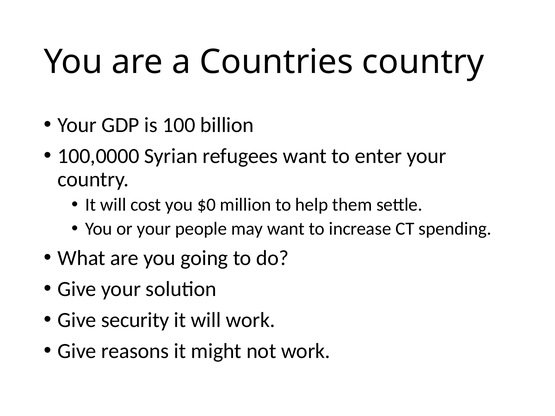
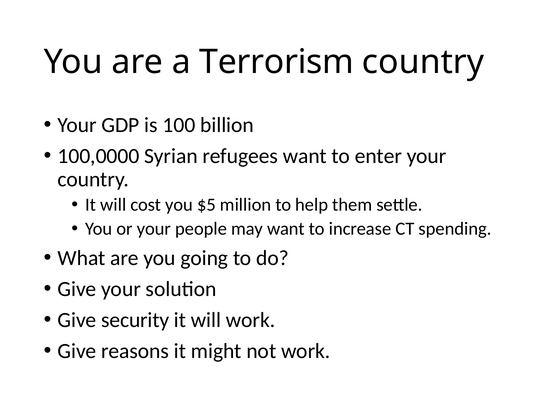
Countries: Countries -> Terrorism (277, 62)
$0: $0 -> $5 (206, 205)
